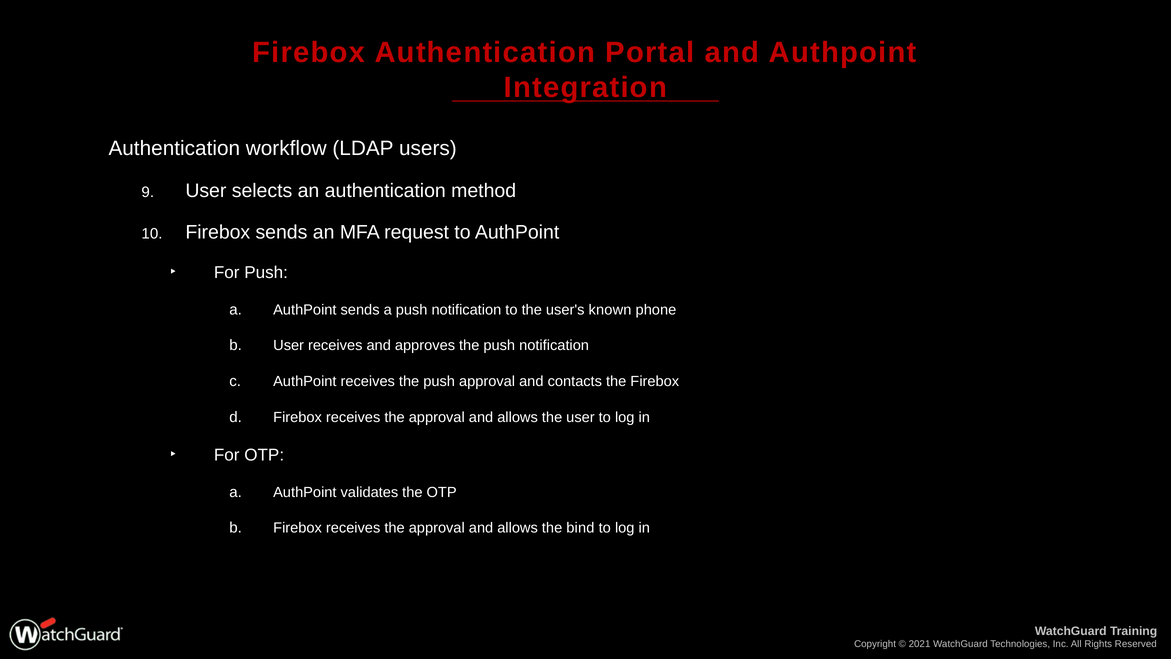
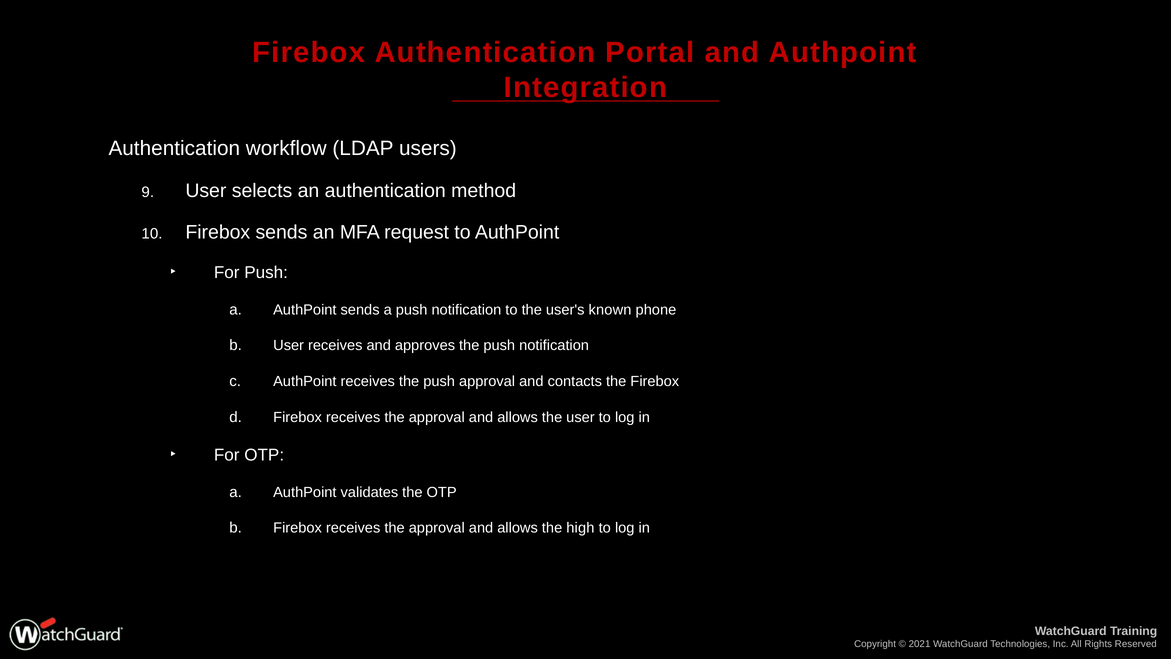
bind: bind -> high (580, 528)
